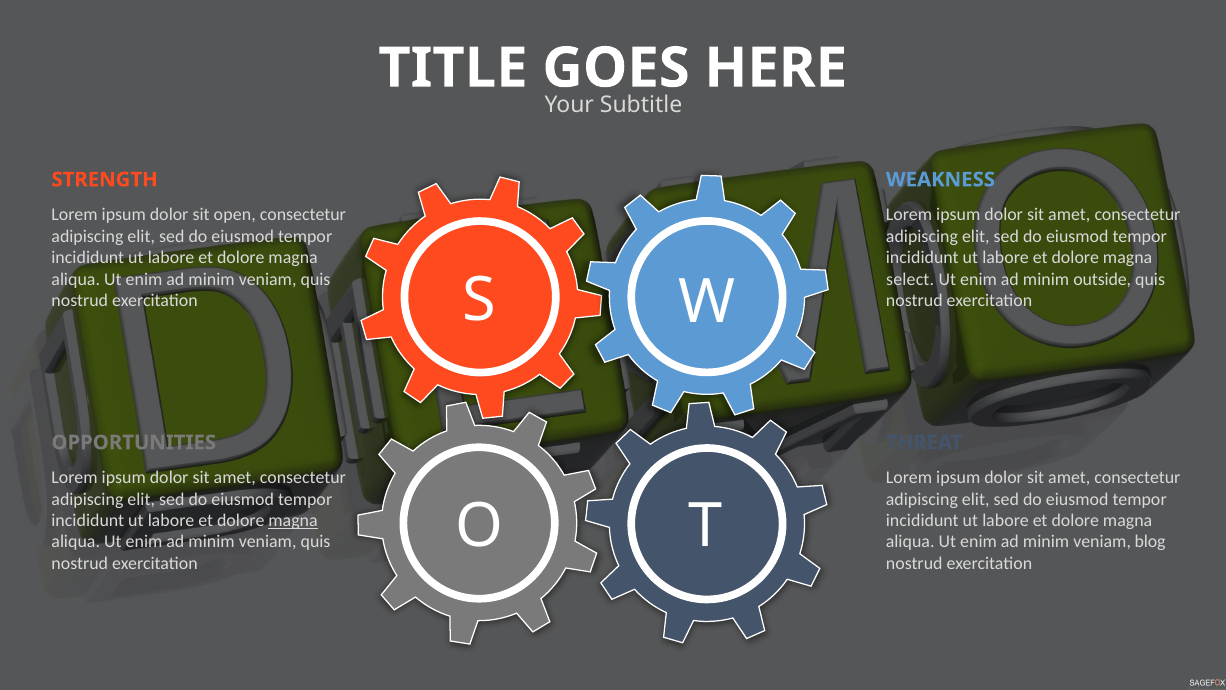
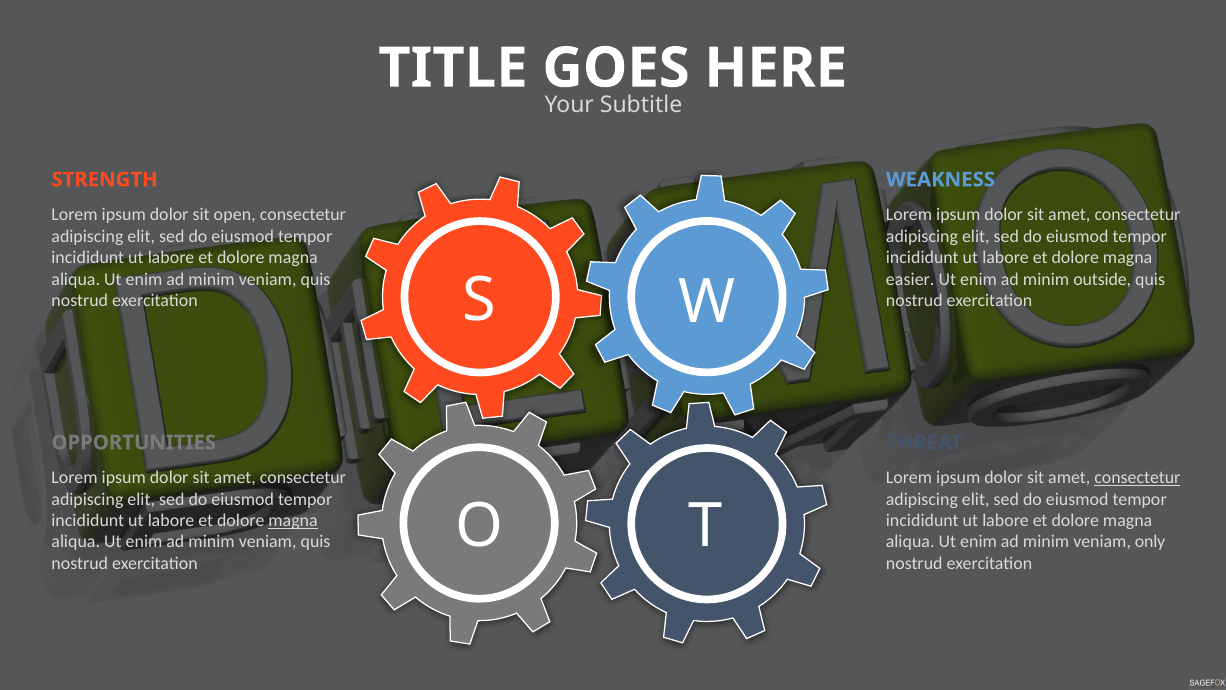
select: select -> easier (910, 279)
consectetur underline: none -> present (1137, 477)
blog: blog -> only (1150, 542)
